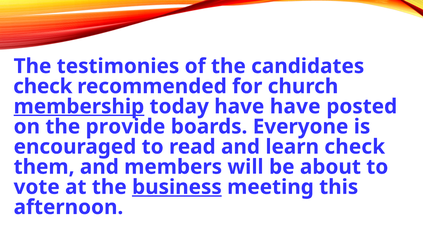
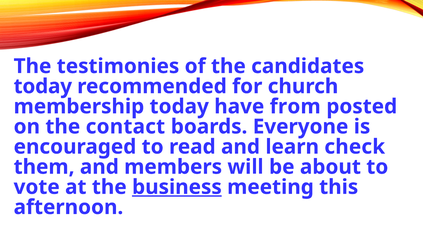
check: check -> today (43, 86)
membership underline: present -> none (79, 106)
have have: have -> from (295, 106)
provide: provide -> contact (125, 127)
